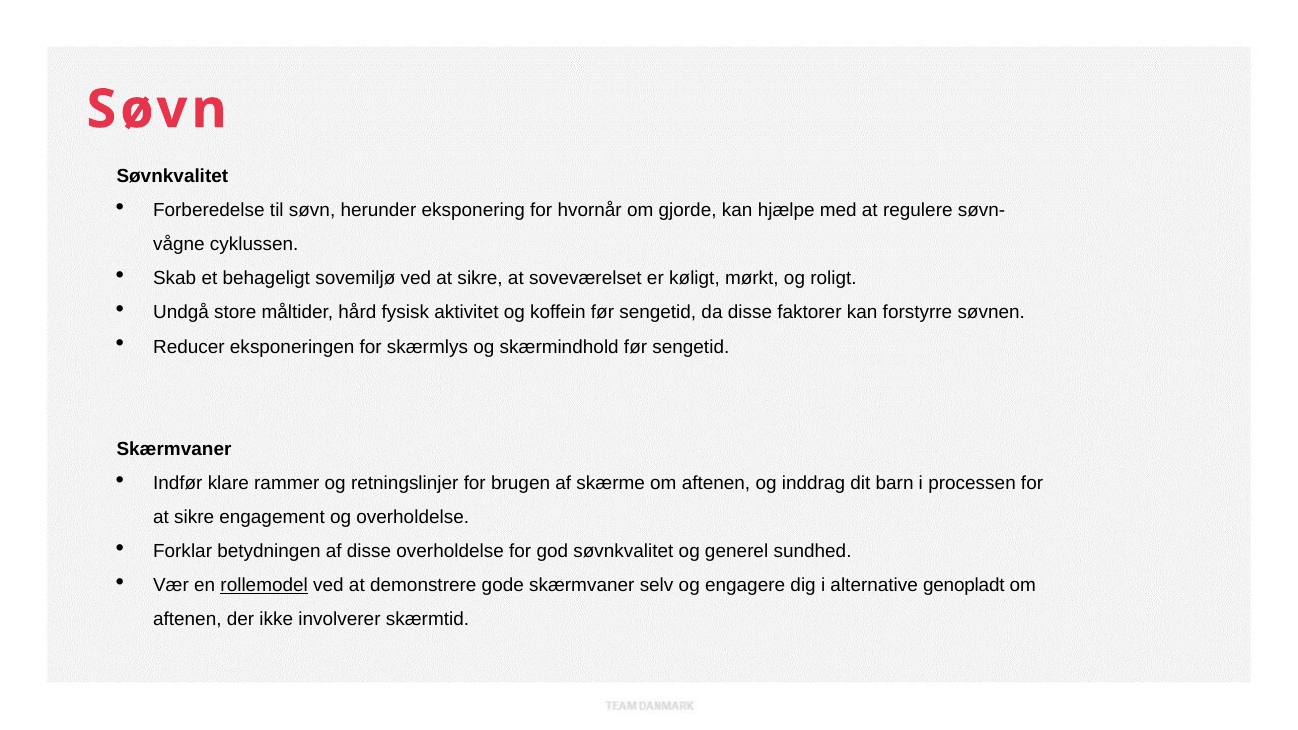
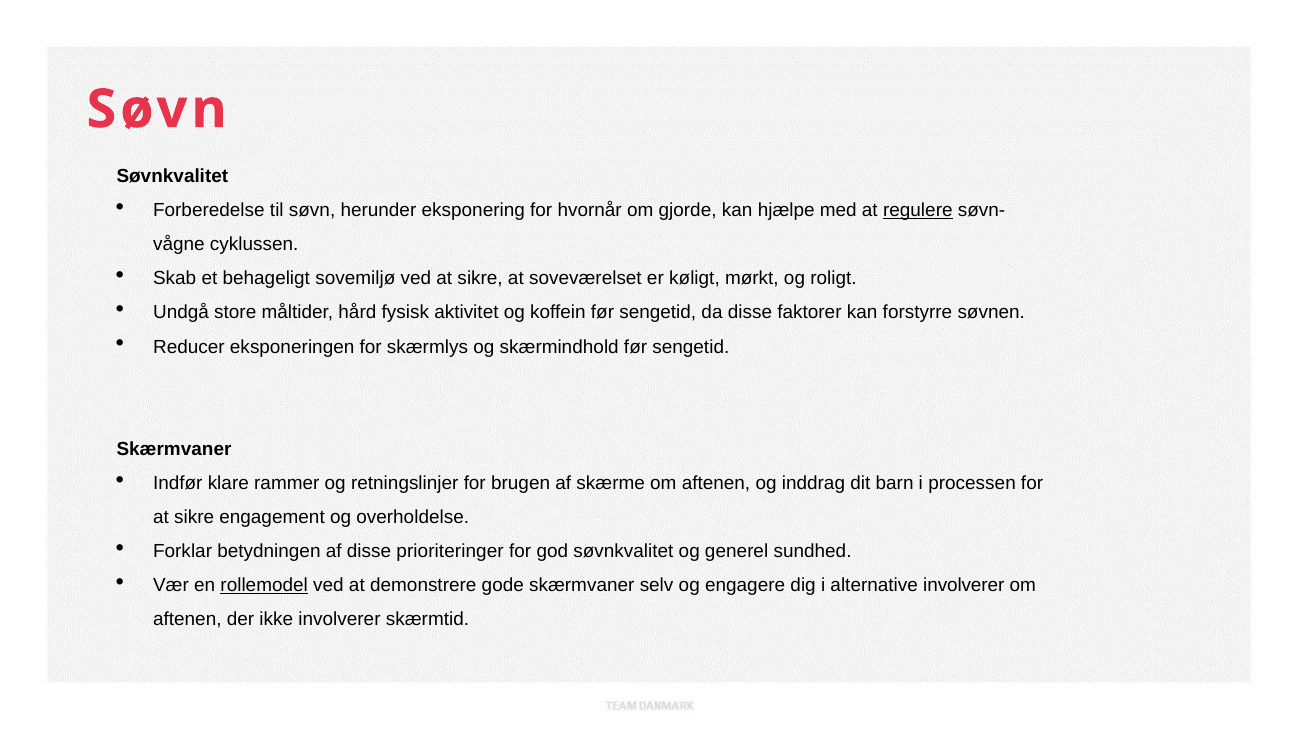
regulere underline: none -> present (918, 211)
disse overholdelse: overholdelse -> prioriteringer (450, 551)
alternative genopladt: genopladt -> involverer (964, 585)
